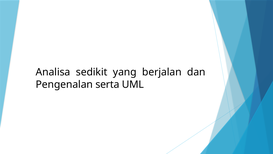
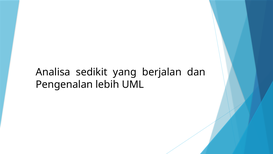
serta: serta -> lebih (107, 84)
